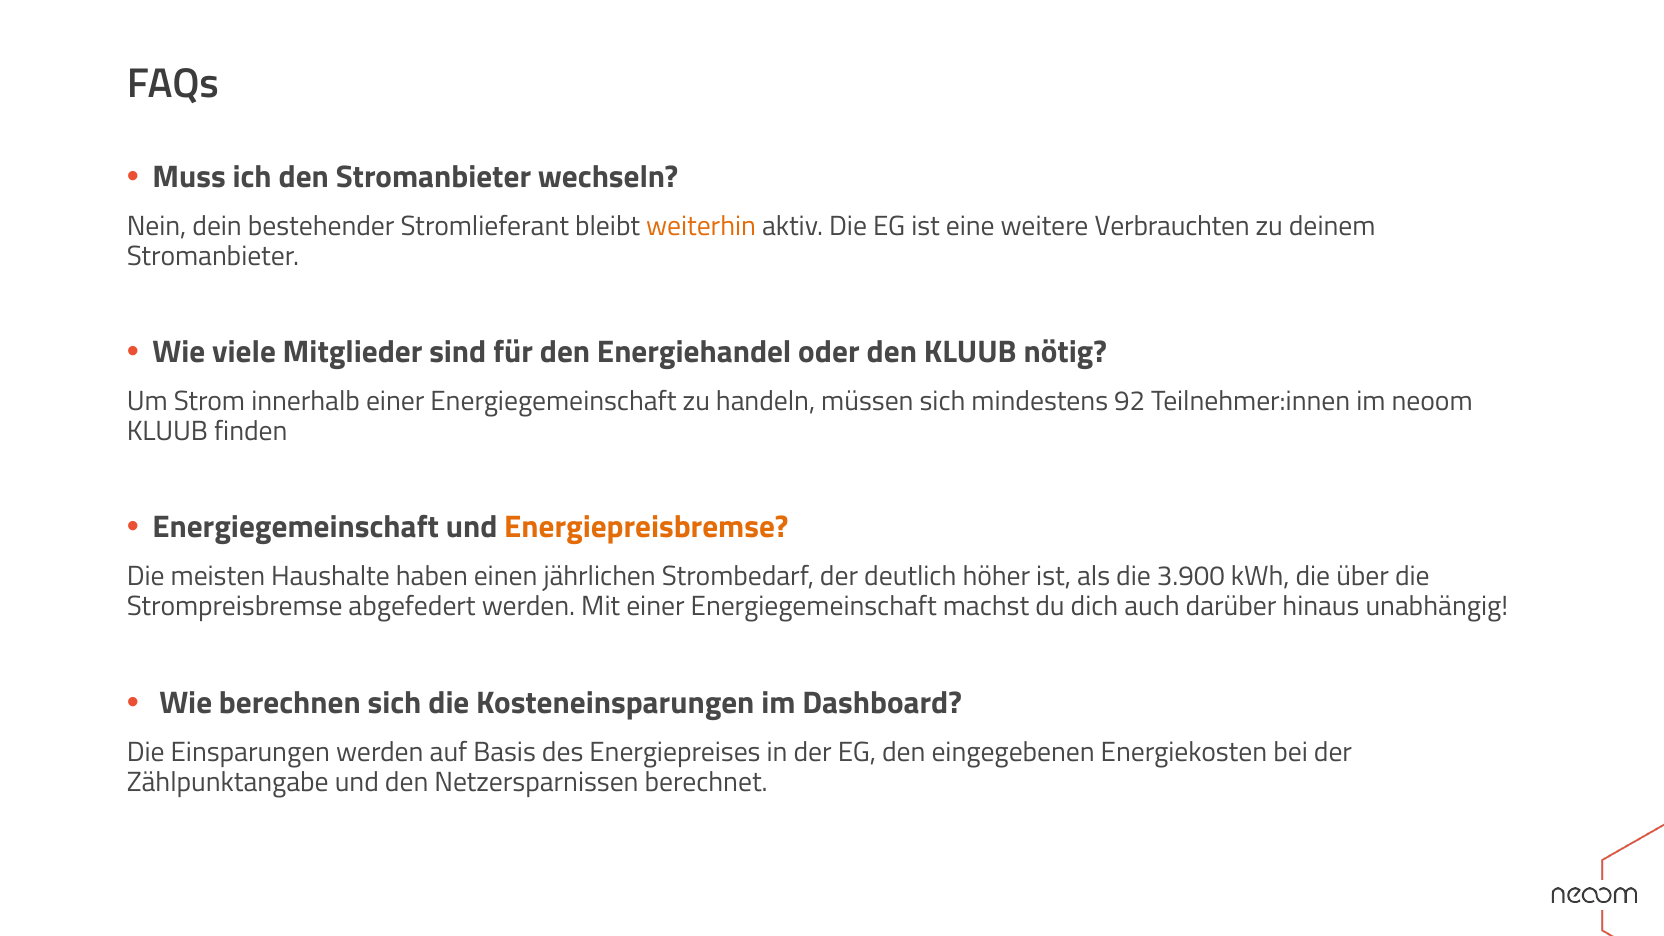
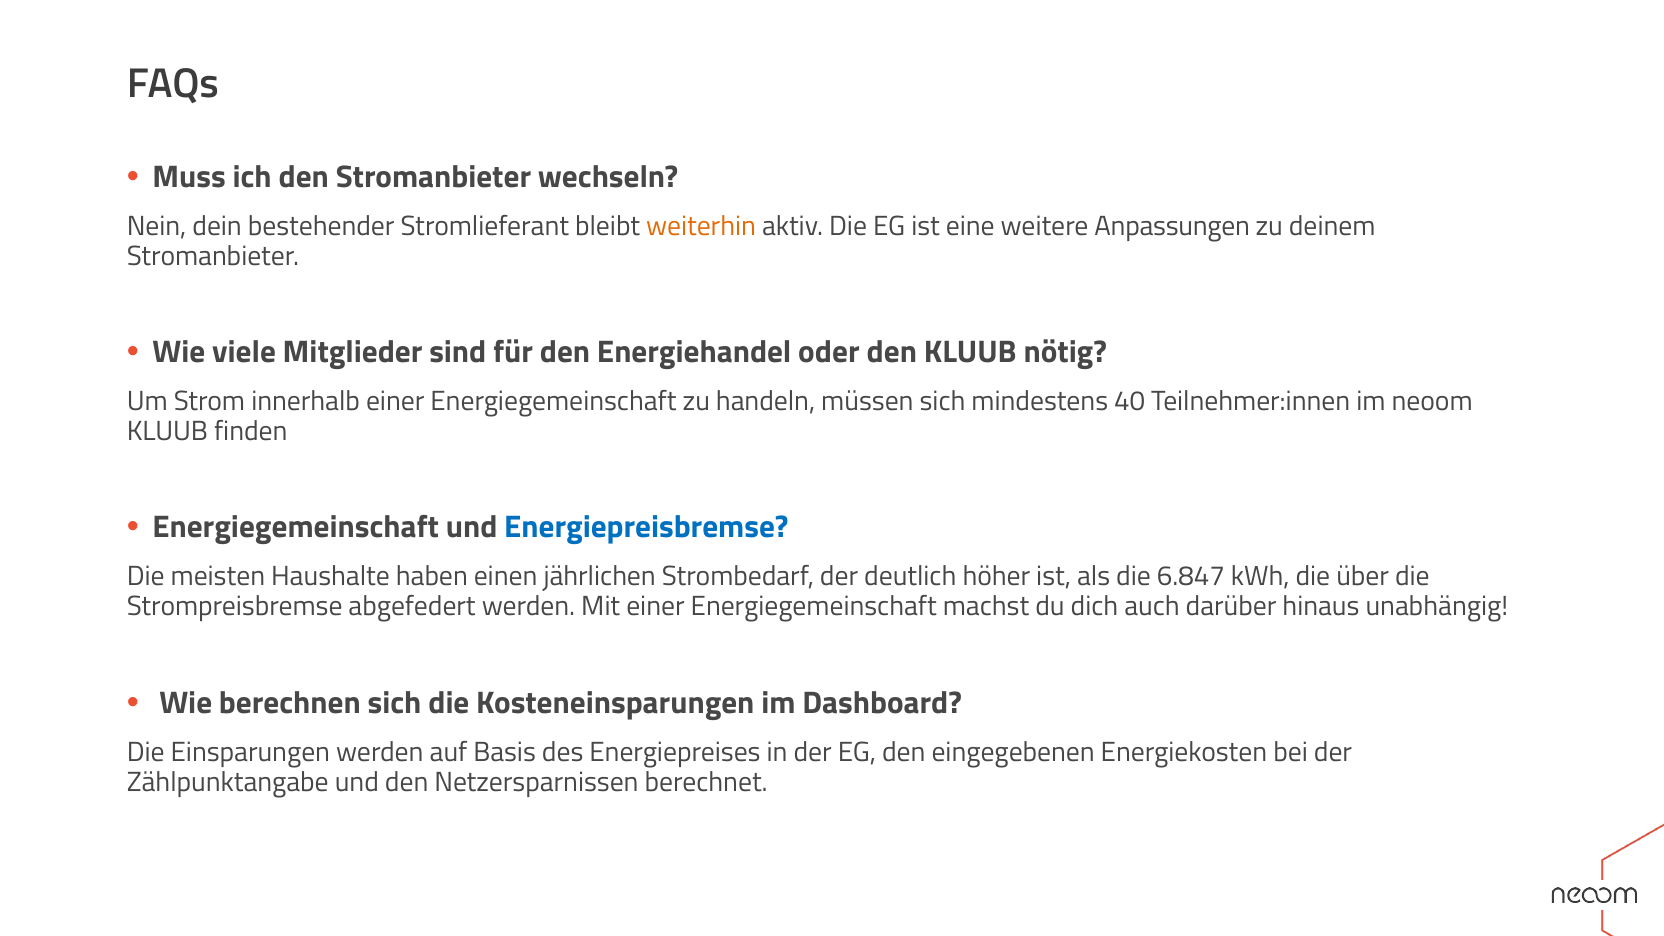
Verbrauchten: Verbrauchten -> Anpassungen (1172, 226)
92: 92 -> 40 (1130, 401)
Energiepreisbremse colour: orange -> blue (646, 528)
3.900: 3.900 -> 6.847 (1191, 577)
